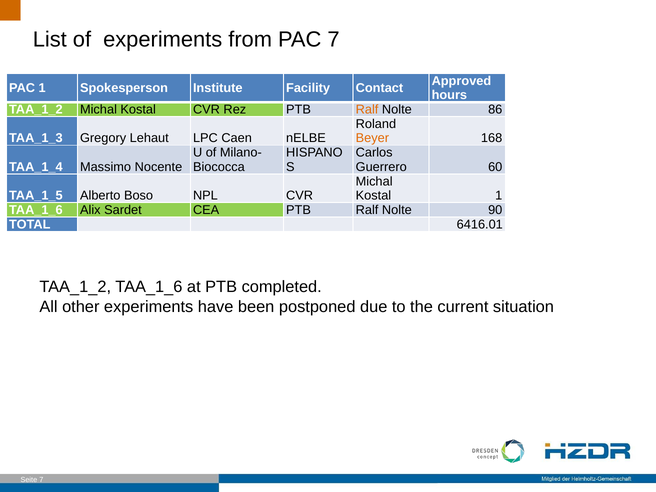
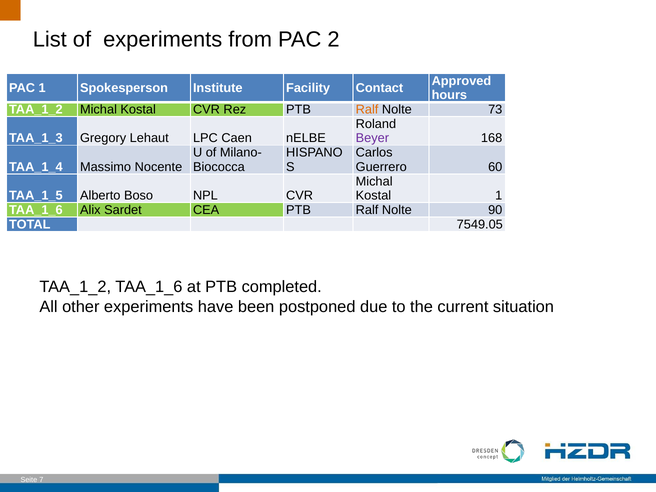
PAC 7: 7 -> 2 (334, 39)
86: 86 -> 73 (495, 110)
Beyer colour: orange -> purple (372, 138)
6416.01: 6416.01 -> 7549.05 (480, 224)
